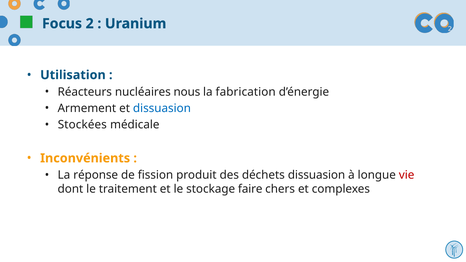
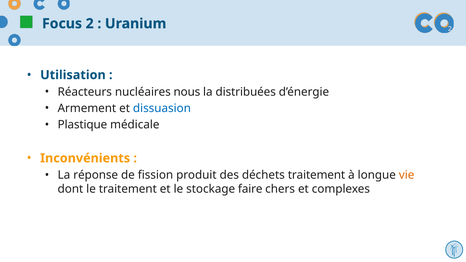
fabrication: fabrication -> distribuées (246, 92)
Stockées: Stockées -> Plastique (82, 125)
déchets dissuasion: dissuasion -> traitement (317, 175)
vie colour: red -> orange (407, 175)
